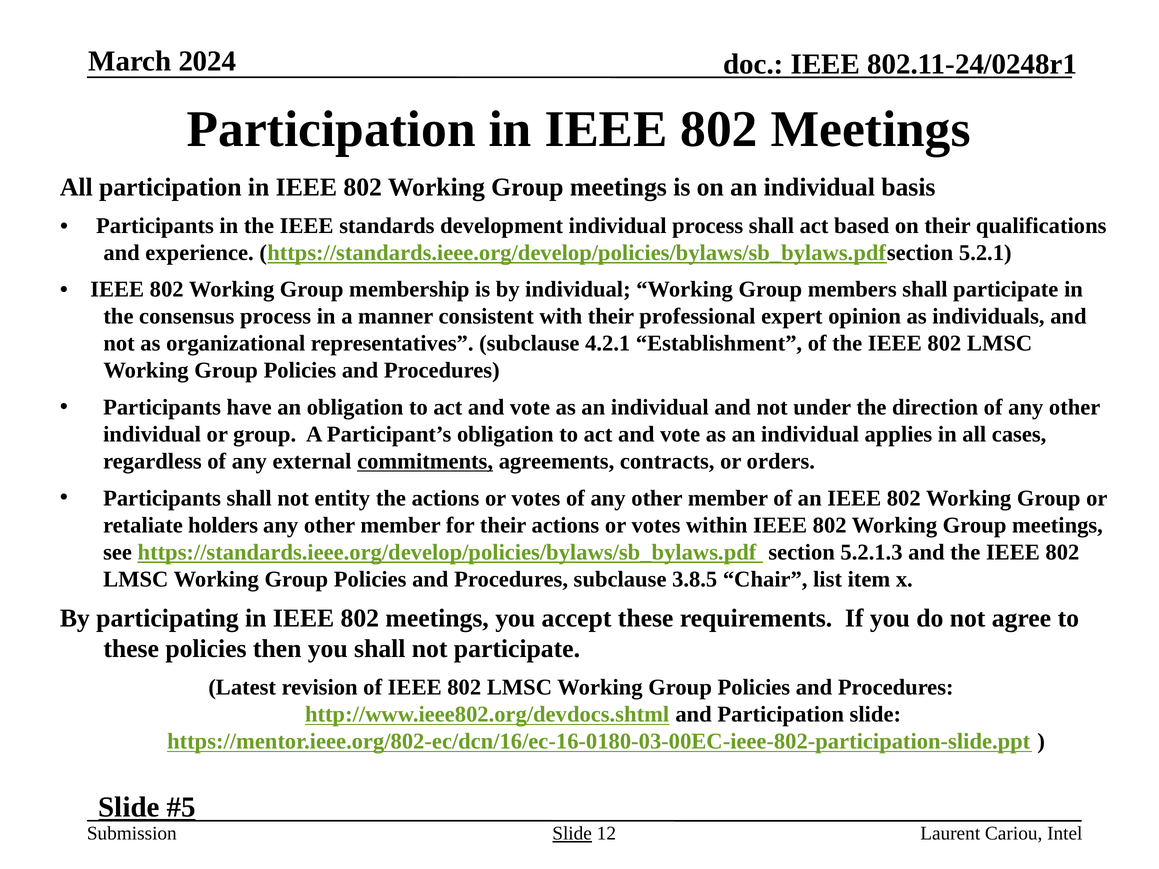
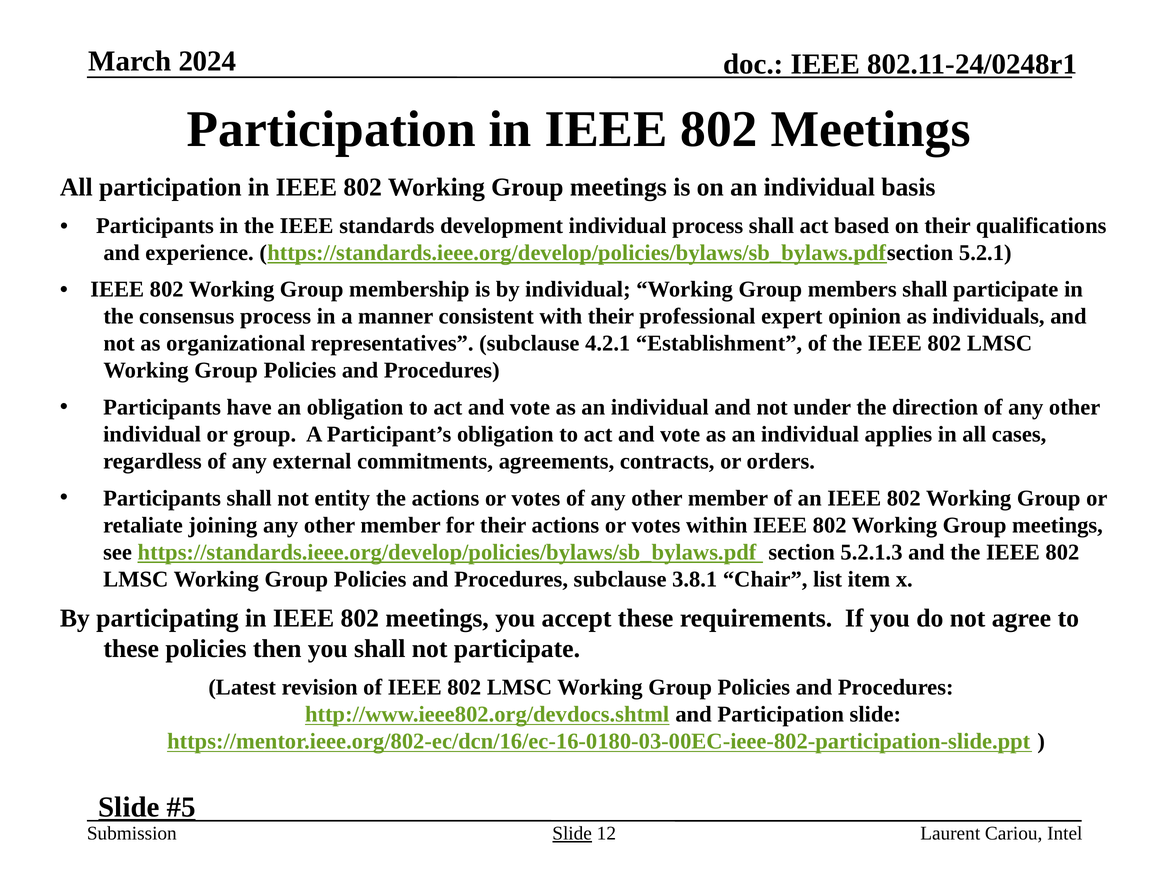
commitments underline: present -> none (425, 462)
holders: holders -> joining (223, 525)
3.8.5: 3.8.5 -> 3.8.1 (695, 579)
